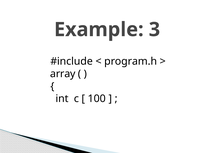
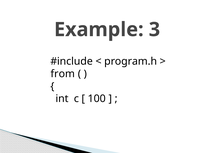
array: array -> from (63, 74)
